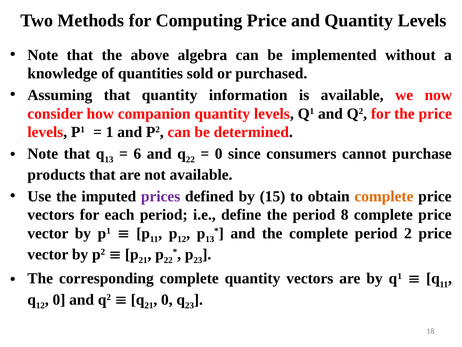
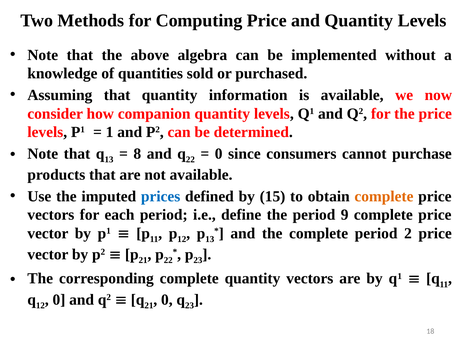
6: 6 -> 8 (137, 153)
prices colour: purple -> blue (161, 196)
8: 8 -> 9 (345, 215)
